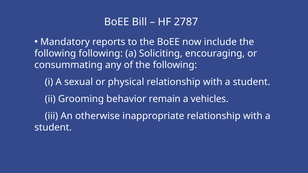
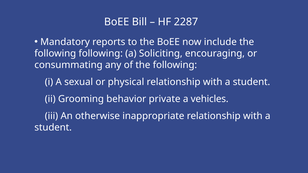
2787: 2787 -> 2287 (186, 22)
remain: remain -> private (165, 99)
